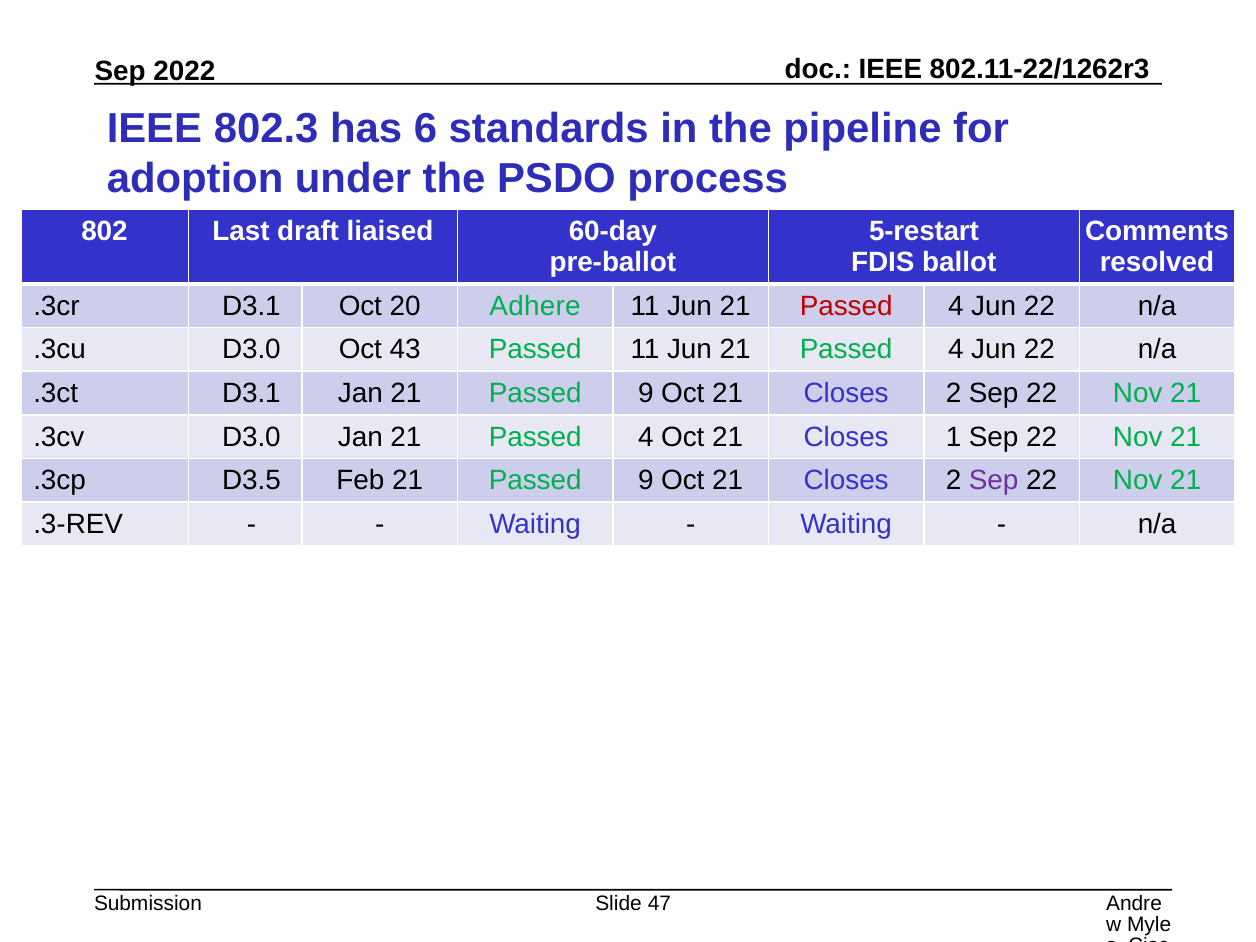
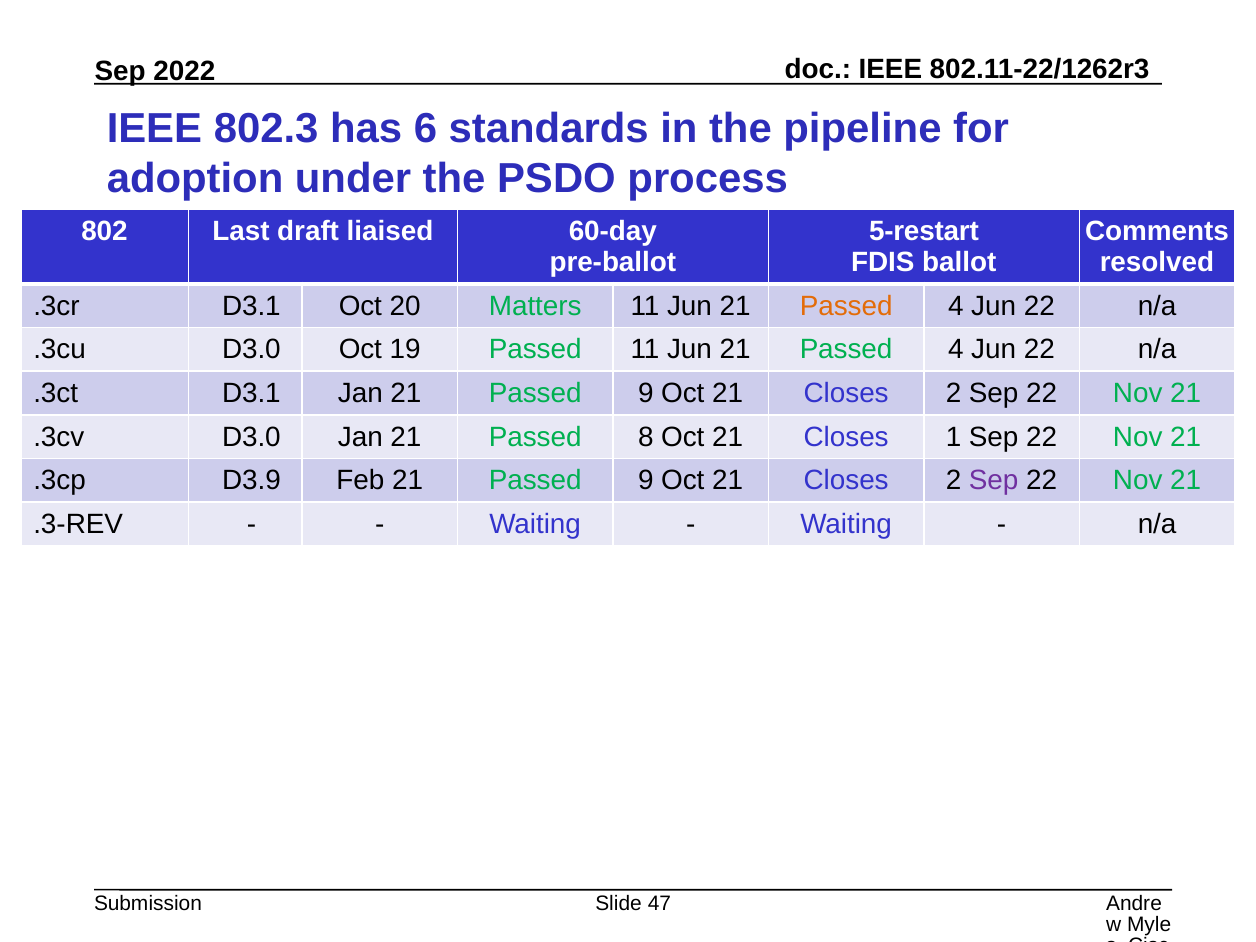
Adhere: Adhere -> Matters (535, 306)
Passed colour: red -> orange (846, 306)
43: 43 -> 19 (405, 350)
Jan 21 Passed 4: 4 -> 8 (646, 437)
D3.5: D3.5 -> D3.9 (251, 481)
